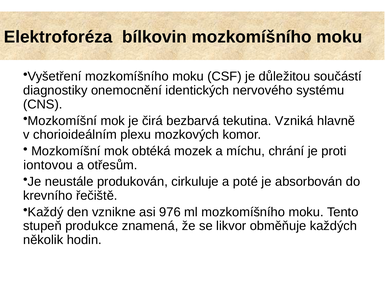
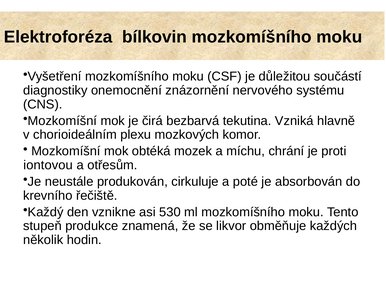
identických: identických -> znázornění (197, 90)
976: 976 -> 530 (170, 212)
